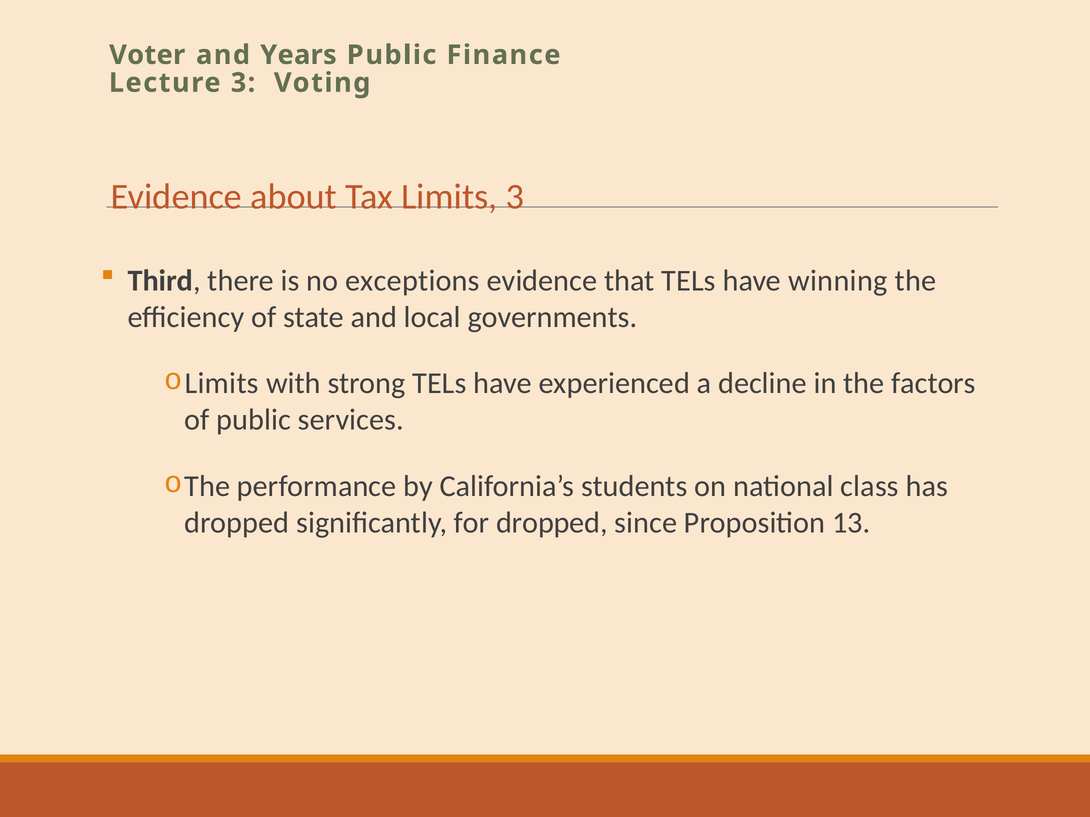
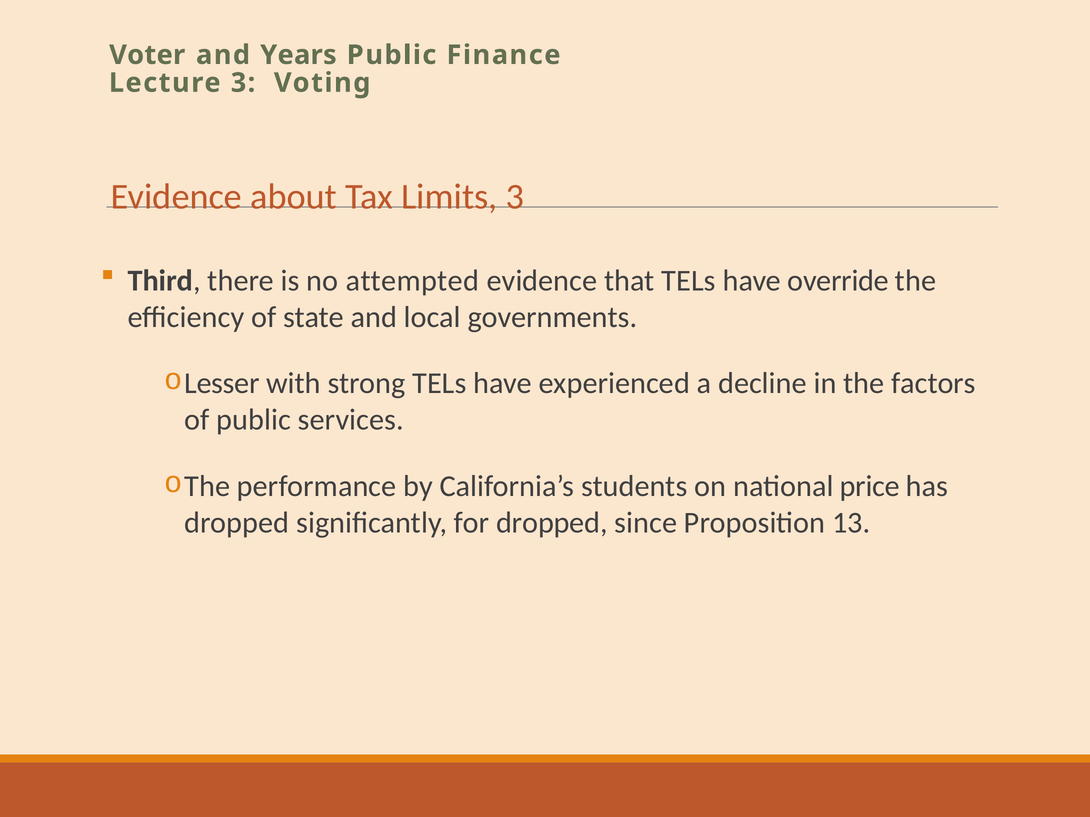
exceptions: exceptions -> attempted (412, 281)
winning: winning -> override (838, 281)
Limits: Limits -> Lesser (222, 384)
class: class -> price (870, 487)
